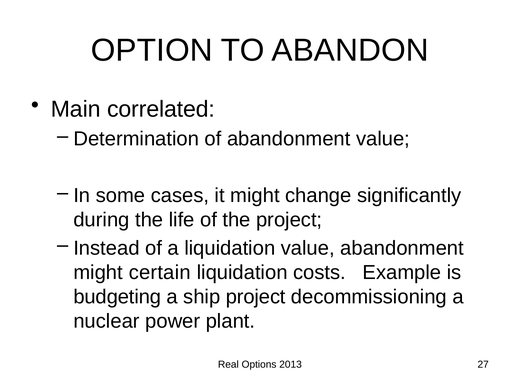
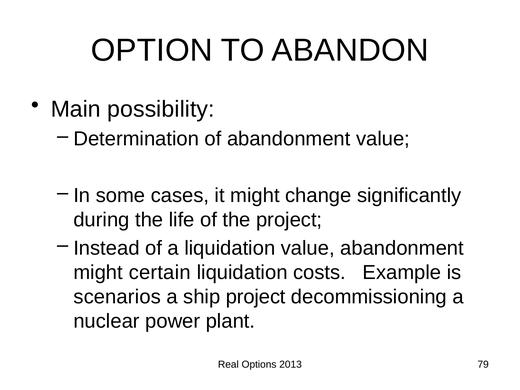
correlated: correlated -> possibility (161, 109)
budgeting: budgeting -> scenarios (117, 297)
27: 27 -> 79 (483, 365)
